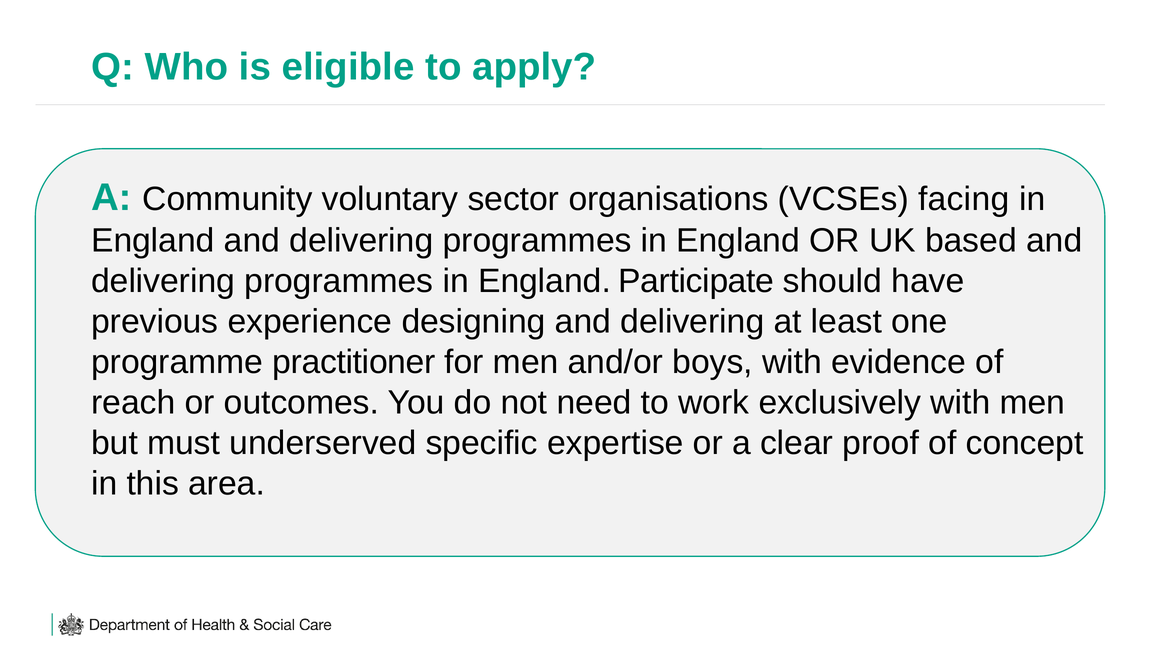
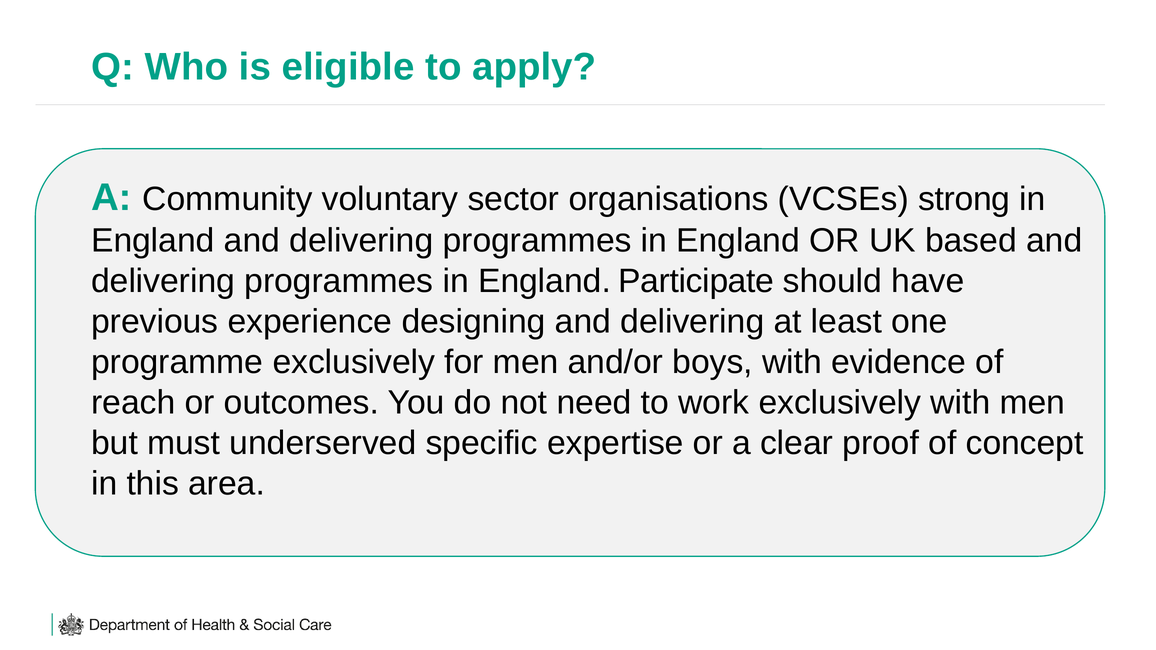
facing: facing -> strong (964, 199)
programme practitioner: practitioner -> exclusively (354, 362)
